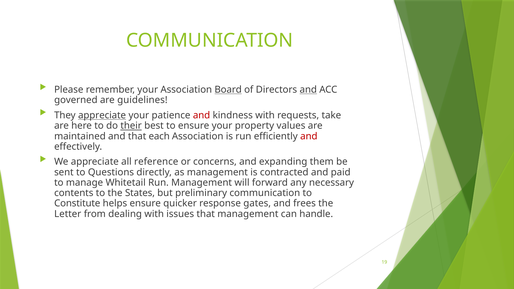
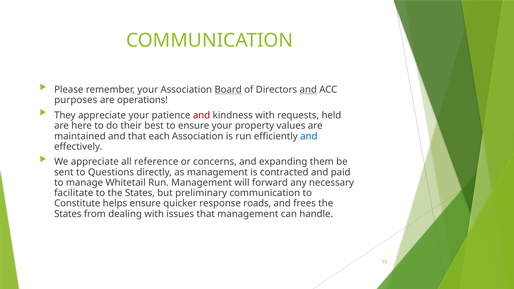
governed: governed -> purposes (76, 100)
guidelines: guidelines -> operations (142, 100)
appreciate underline: present -> none (102, 115)
take: take -> held (331, 115)
their underline: present -> none (131, 126)
and colour: red -> blue (309, 136)
contents: contents -> facilitate (74, 193)
gates: gates -> roads (257, 204)
Letter: Letter -> States (68, 214)
